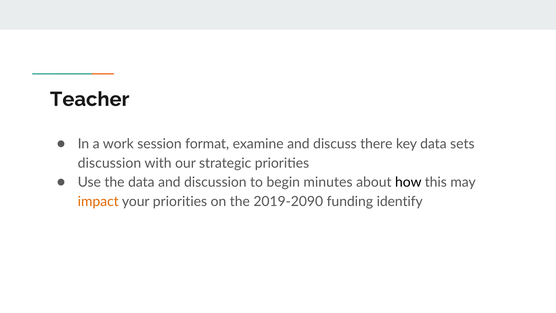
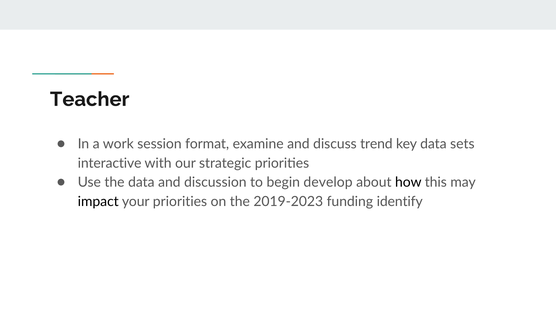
there: there -> trend (376, 144)
discussion: discussion -> interactive (110, 163)
minutes: minutes -> develop (328, 182)
impact colour: orange -> black (98, 201)
2019-2090: 2019-2090 -> 2019-2023 (288, 201)
